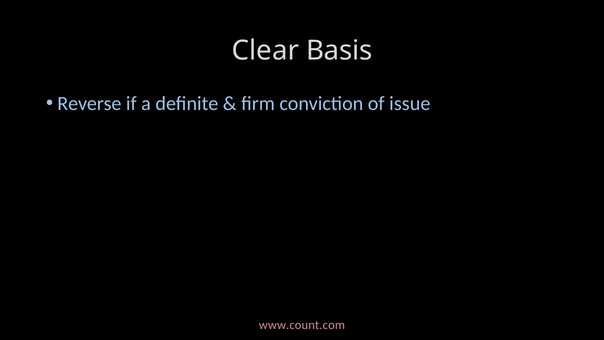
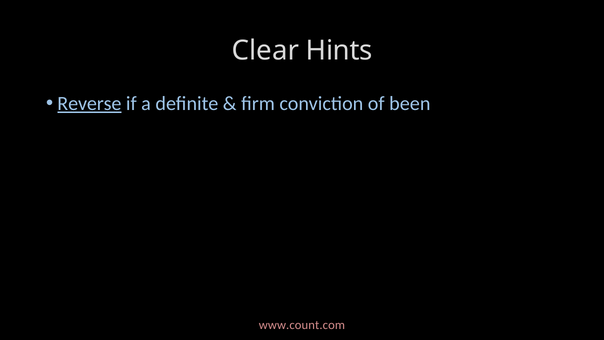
Basis: Basis -> Hints (339, 51)
Reverse underline: none -> present (89, 103)
issue: issue -> been (410, 103)
